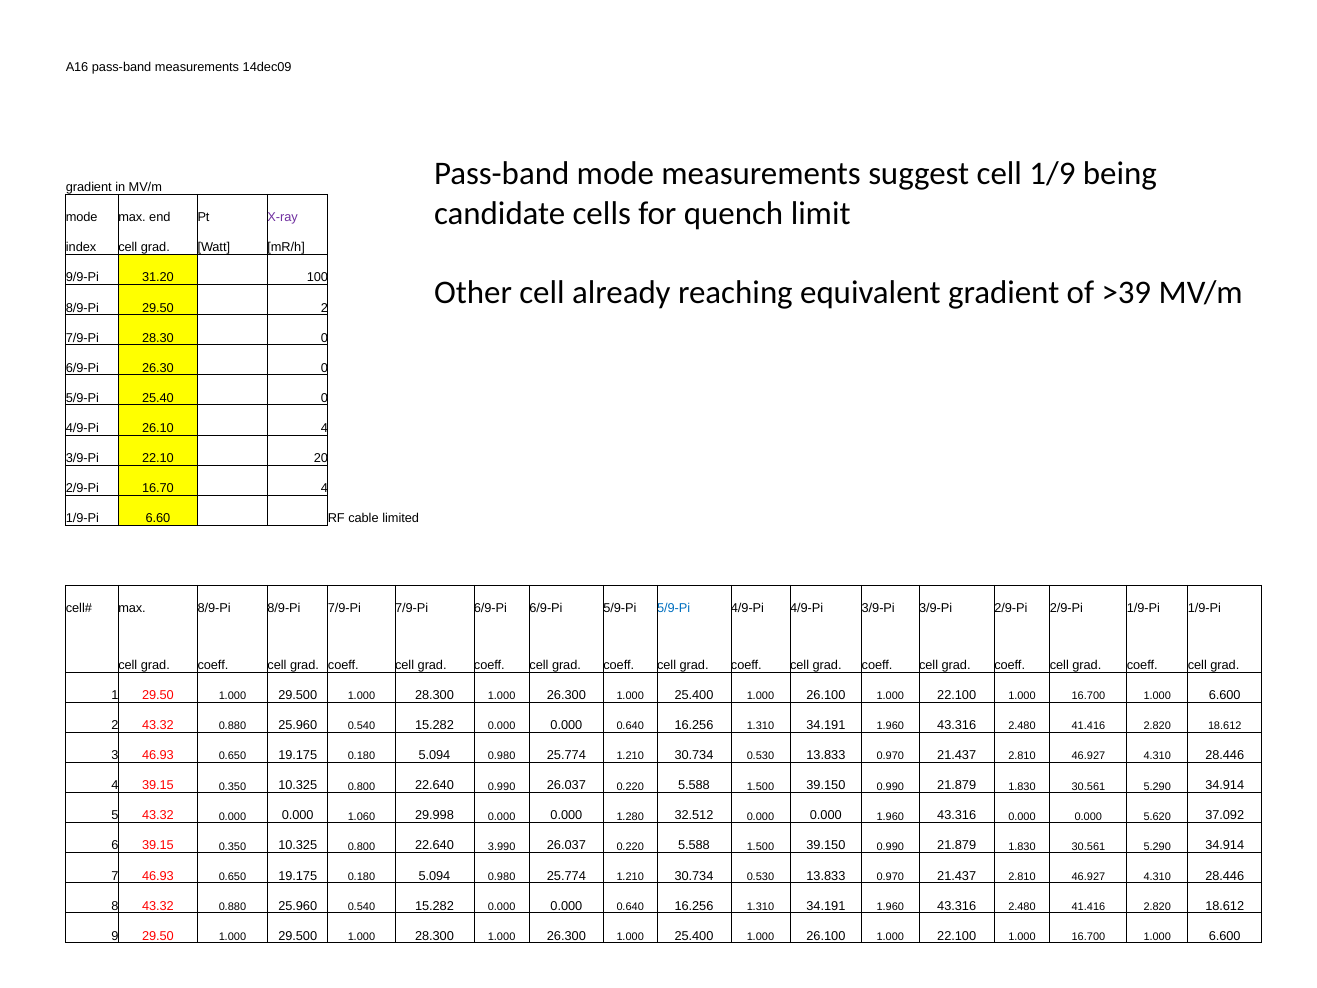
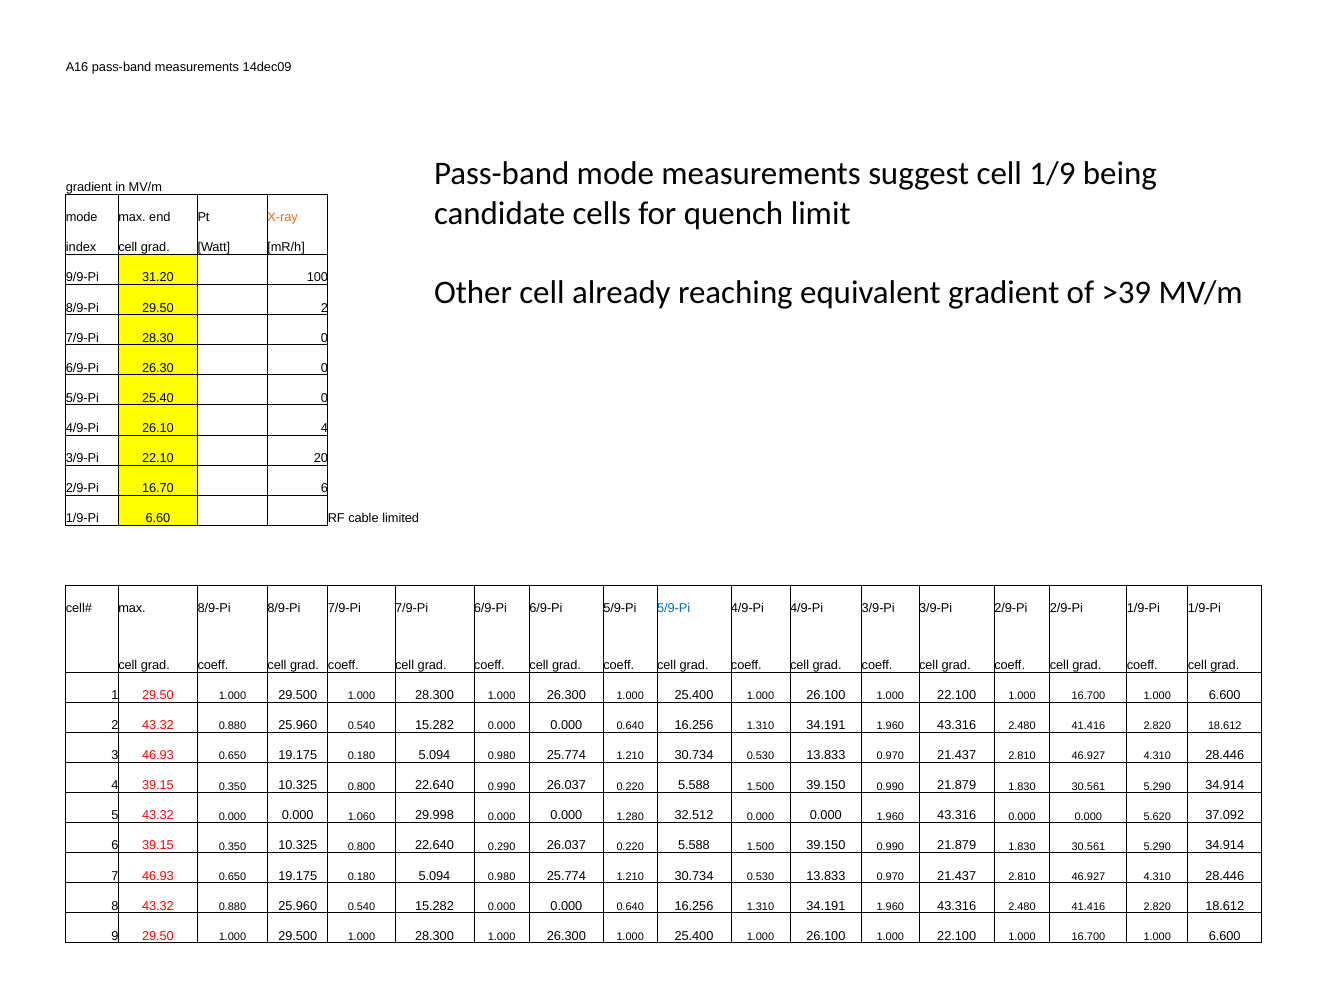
X-ray colour: purple -> orange (283, 217)
16.70 4: 4 -> 6 (325, 488)
3.990: 3.990 -> 0.290 (502, 846)
